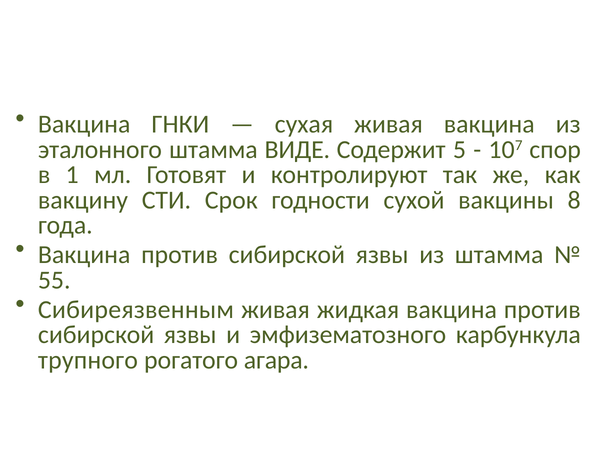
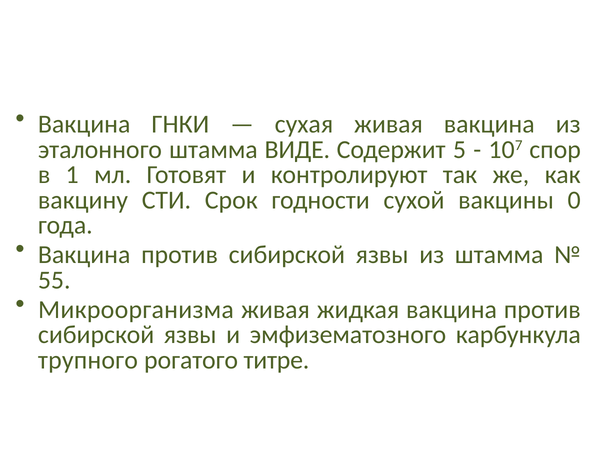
8: 8 -> 0 (574, 200)
Сибиреязвенным: Сибиреязвенным -> Микроорганизма (136, 310)
агара: агара -> титре (276, 360)
